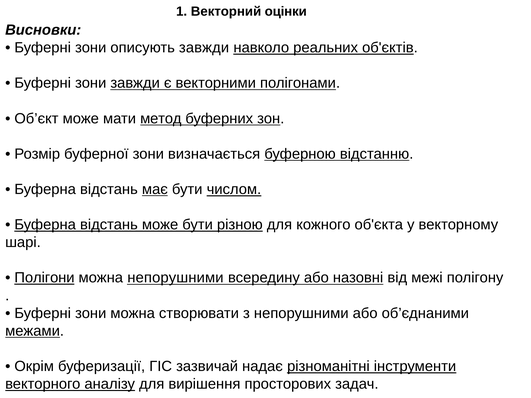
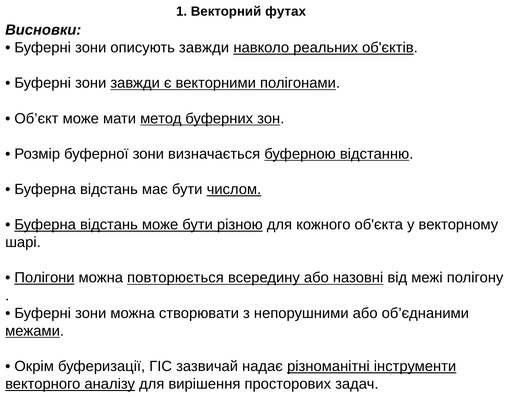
оцінки: оцінки -> футах (286, 11)
має underline: present -> none (155, 189)
можна непорушними: непорушними -> повторюється (175, 278)
